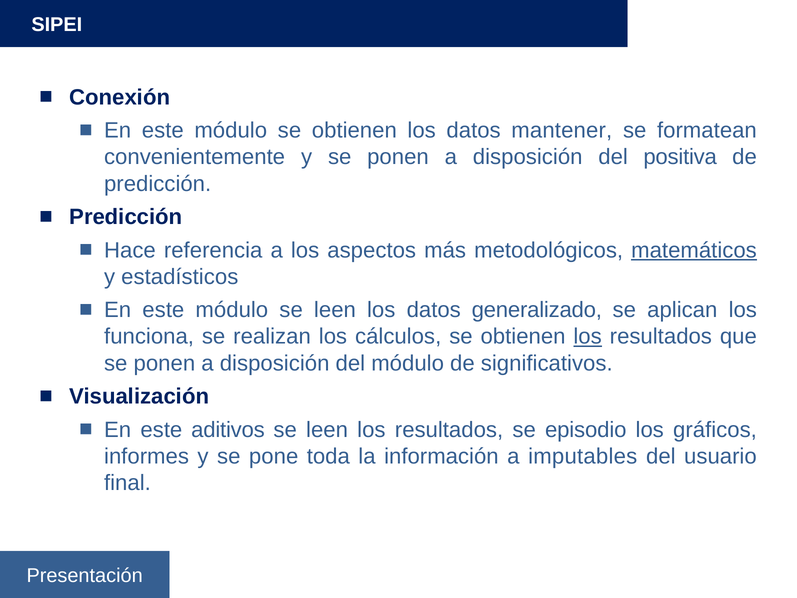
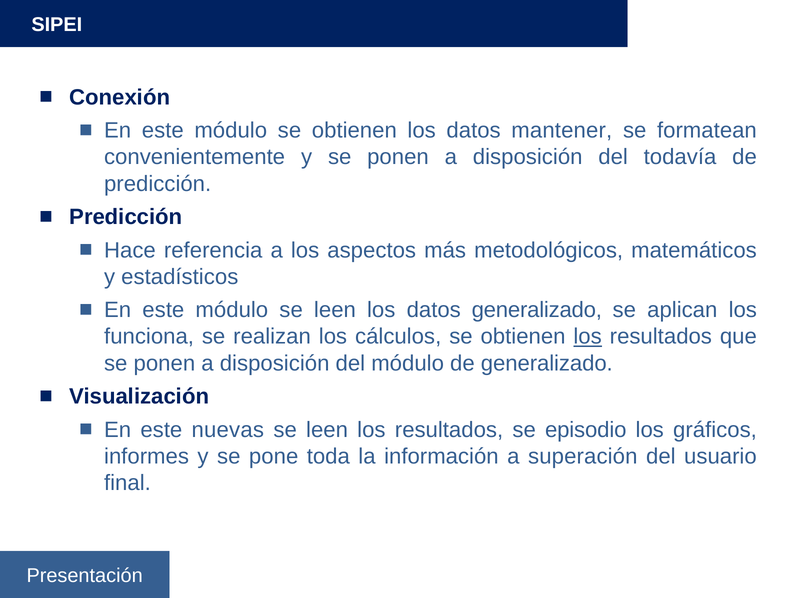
positiva: positiva -> todavía (680, 157)
matemáticos underline: present -> none (694, 250)
de significativos: significativos -> generalizado (547, 363)
aditivos: aditivos -> nuevas (228, 430)
imputables: imputables -> superación (583, 456)
